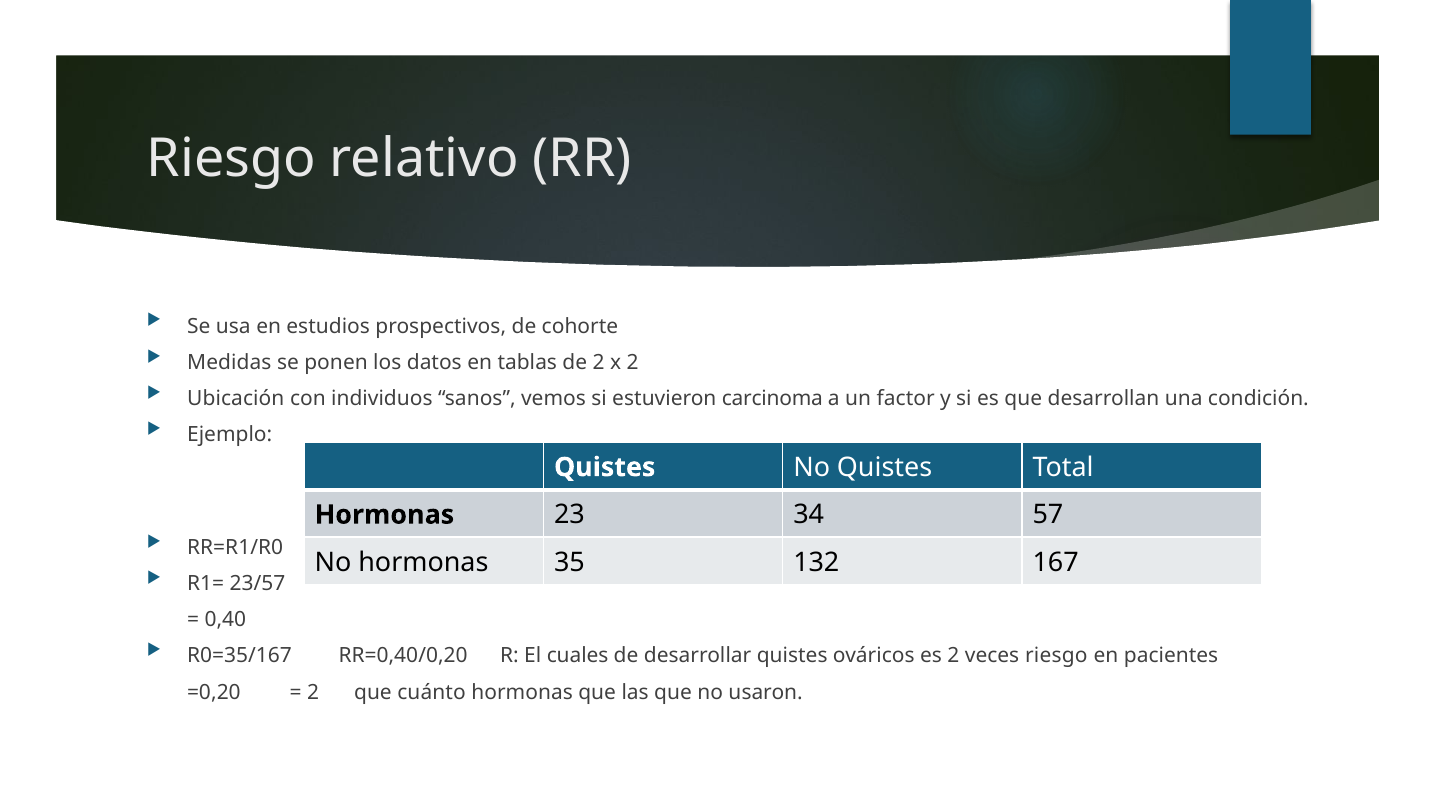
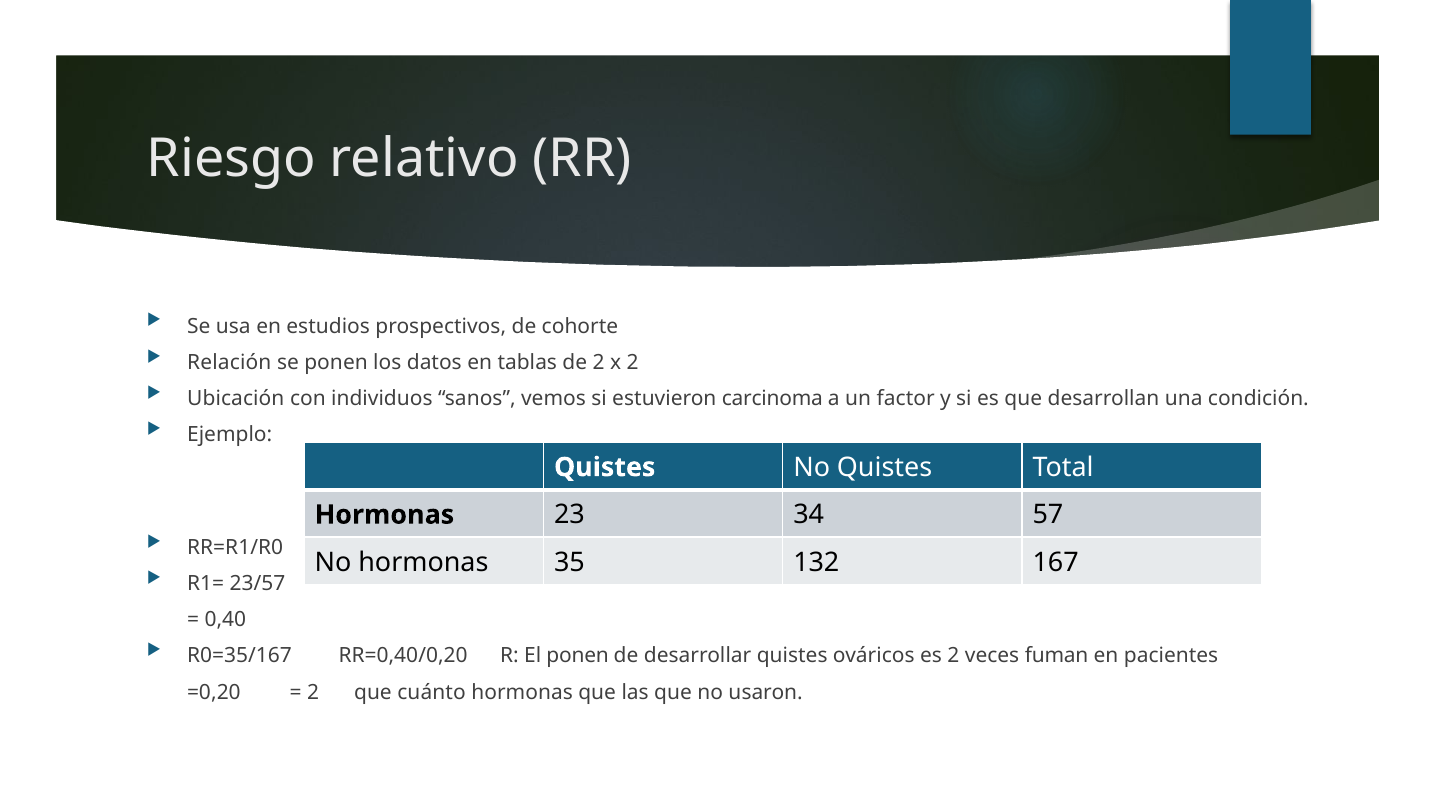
Medidas: Medidas -> Relación (229, 362)
El cuales: cuales -> ponen (578, 656)
veces riesgo: riesgo -> fuman (1057, 656)
